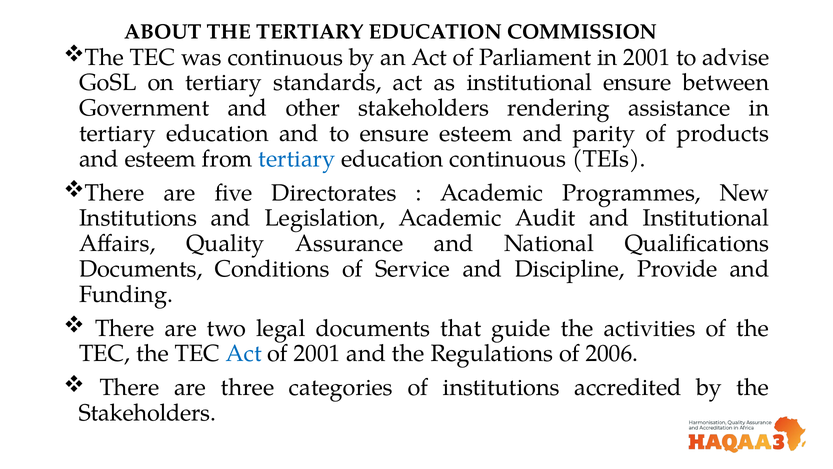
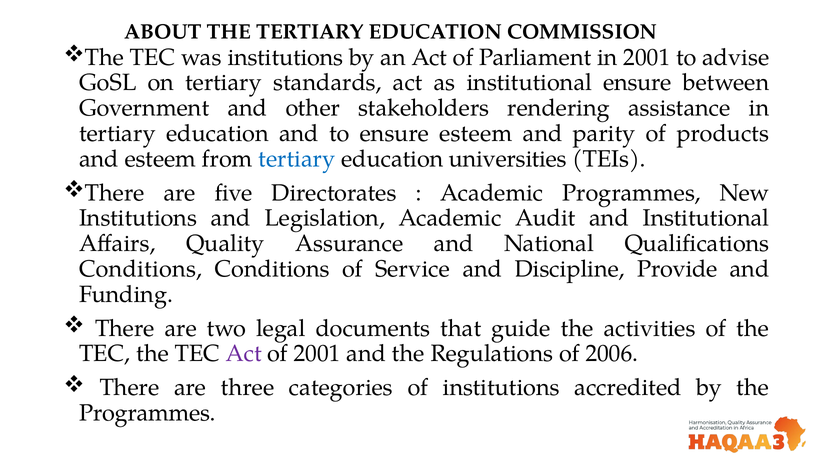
was continuous: continuous -> institutions (285, 57)
education continuous: continuous -> universities (508, 159)
Documents: Documents -> Conditions (141, 269)
Act colour: blue -> purple (244, 353)
Stakeholders: Stakeholders -> Programmes (147, 413)
